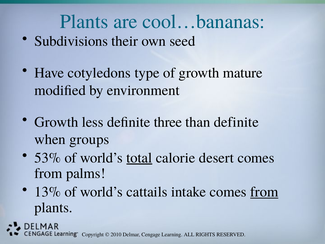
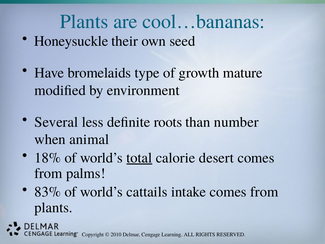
Subdivisions: Subdivisions -> Honeysuckle (71, 41)
cotyledons: cotyledons -> bromelaids (99, 73)
Growth: Growth -> Several (56, 122)
three: three -> roots (168, 122)
than definite: definite -> number (236, 122)
groups: groups -> animal (89, 139)
53%: 53% -> 18% (48, 158)
13%: 13% -> 83% (48, 192)
from underline: present -> none (264, 192)
